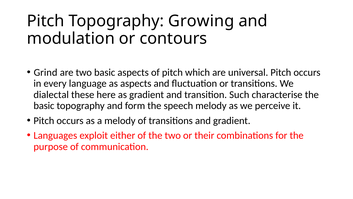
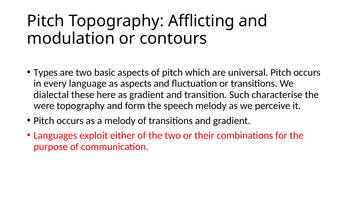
Growing: Growing -> Afflicting (201, 21)
Grind: Grind -> Types (46, 72)
basic: basic -> were (44, 106)
